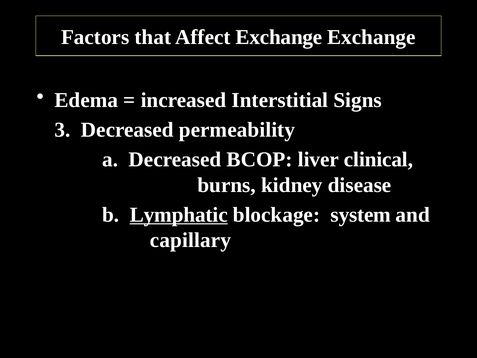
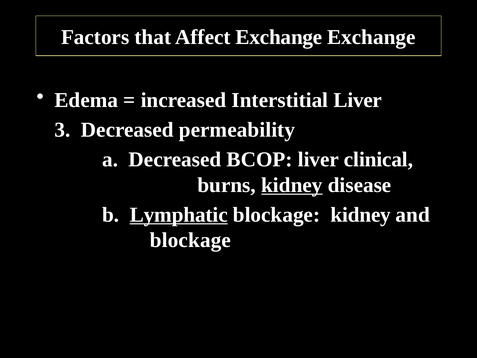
Interstitial Signs: Signs -> Liver (358, 100)
kidney underline: none -> present (292, 185)
blockage system: system -> kidney (361, 215)
capillary: capillary -> blockage (190, 240)
